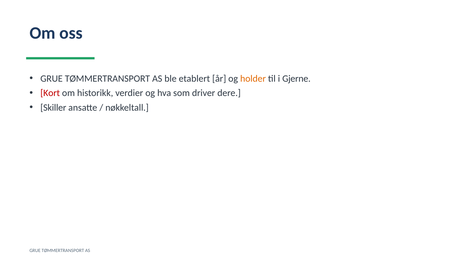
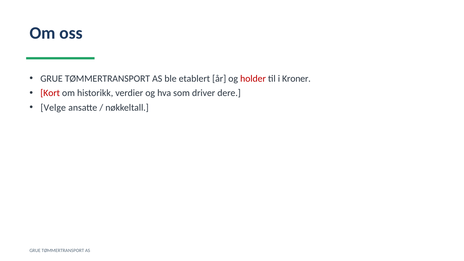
holder colour: orange -> red (253, 79)
Gjerne: Gjerne -> Kroner (296, 79)
Skiller: Skiller -> Velge (53, 108)
